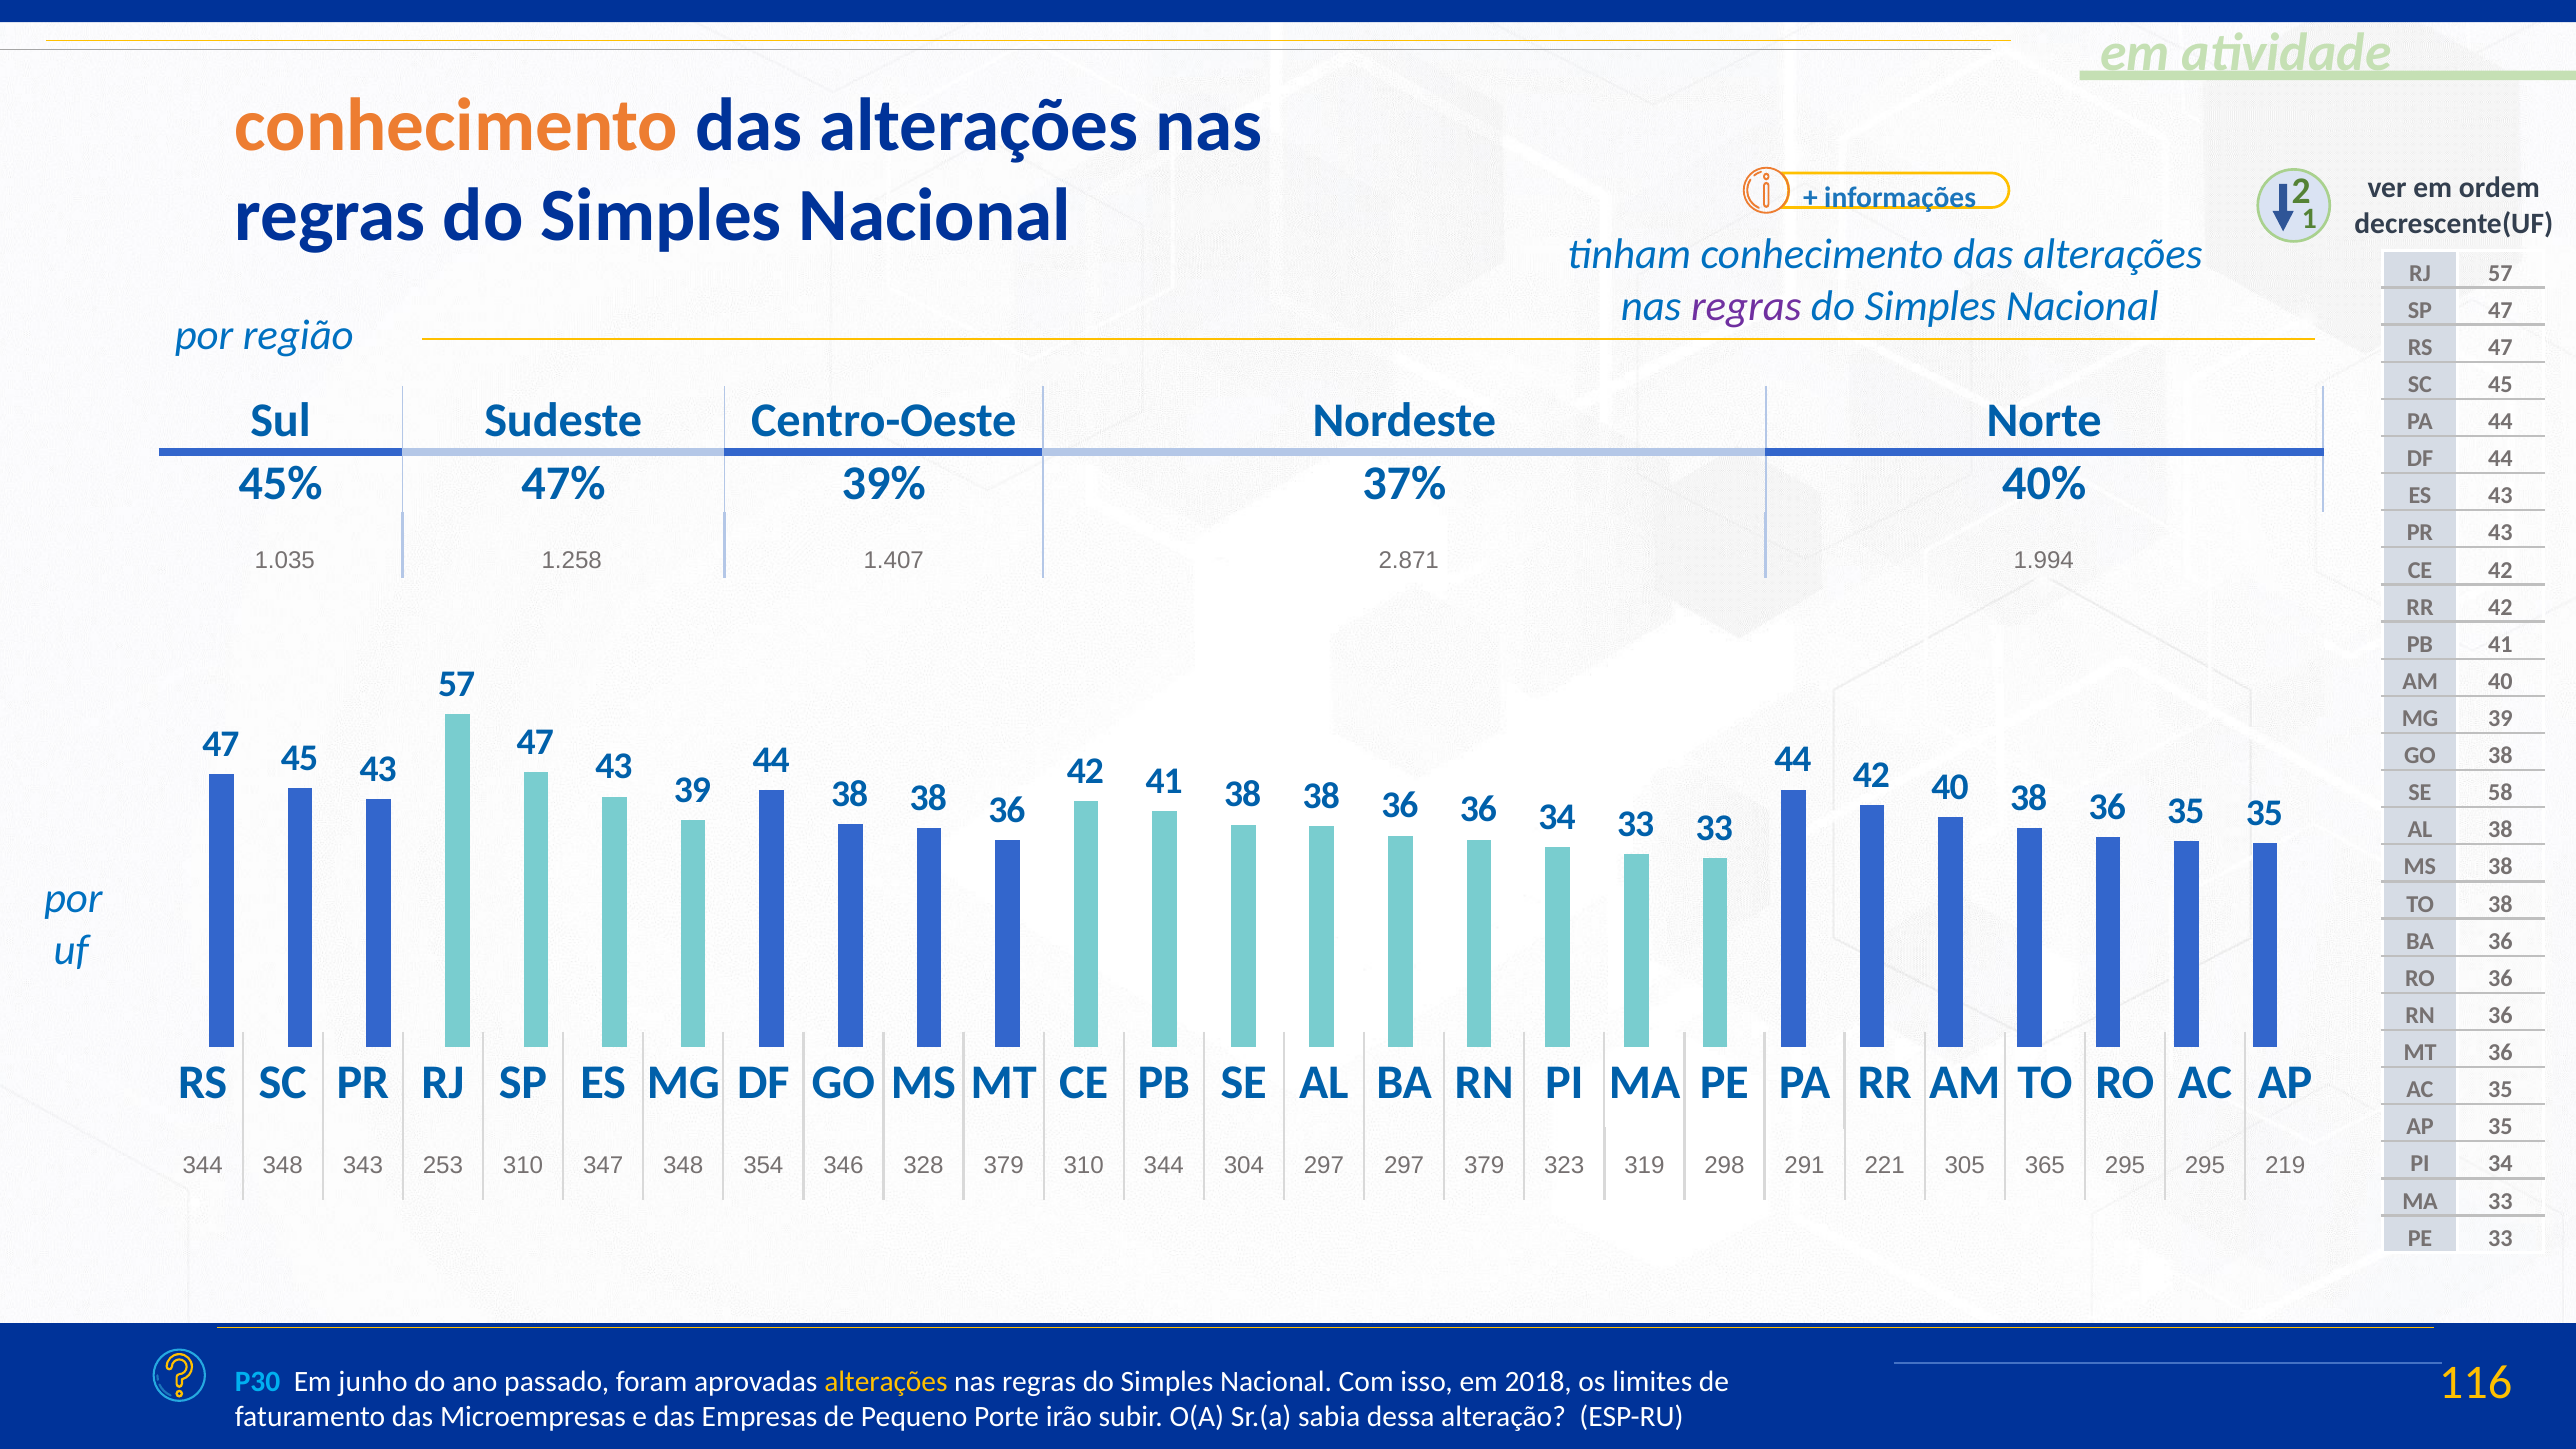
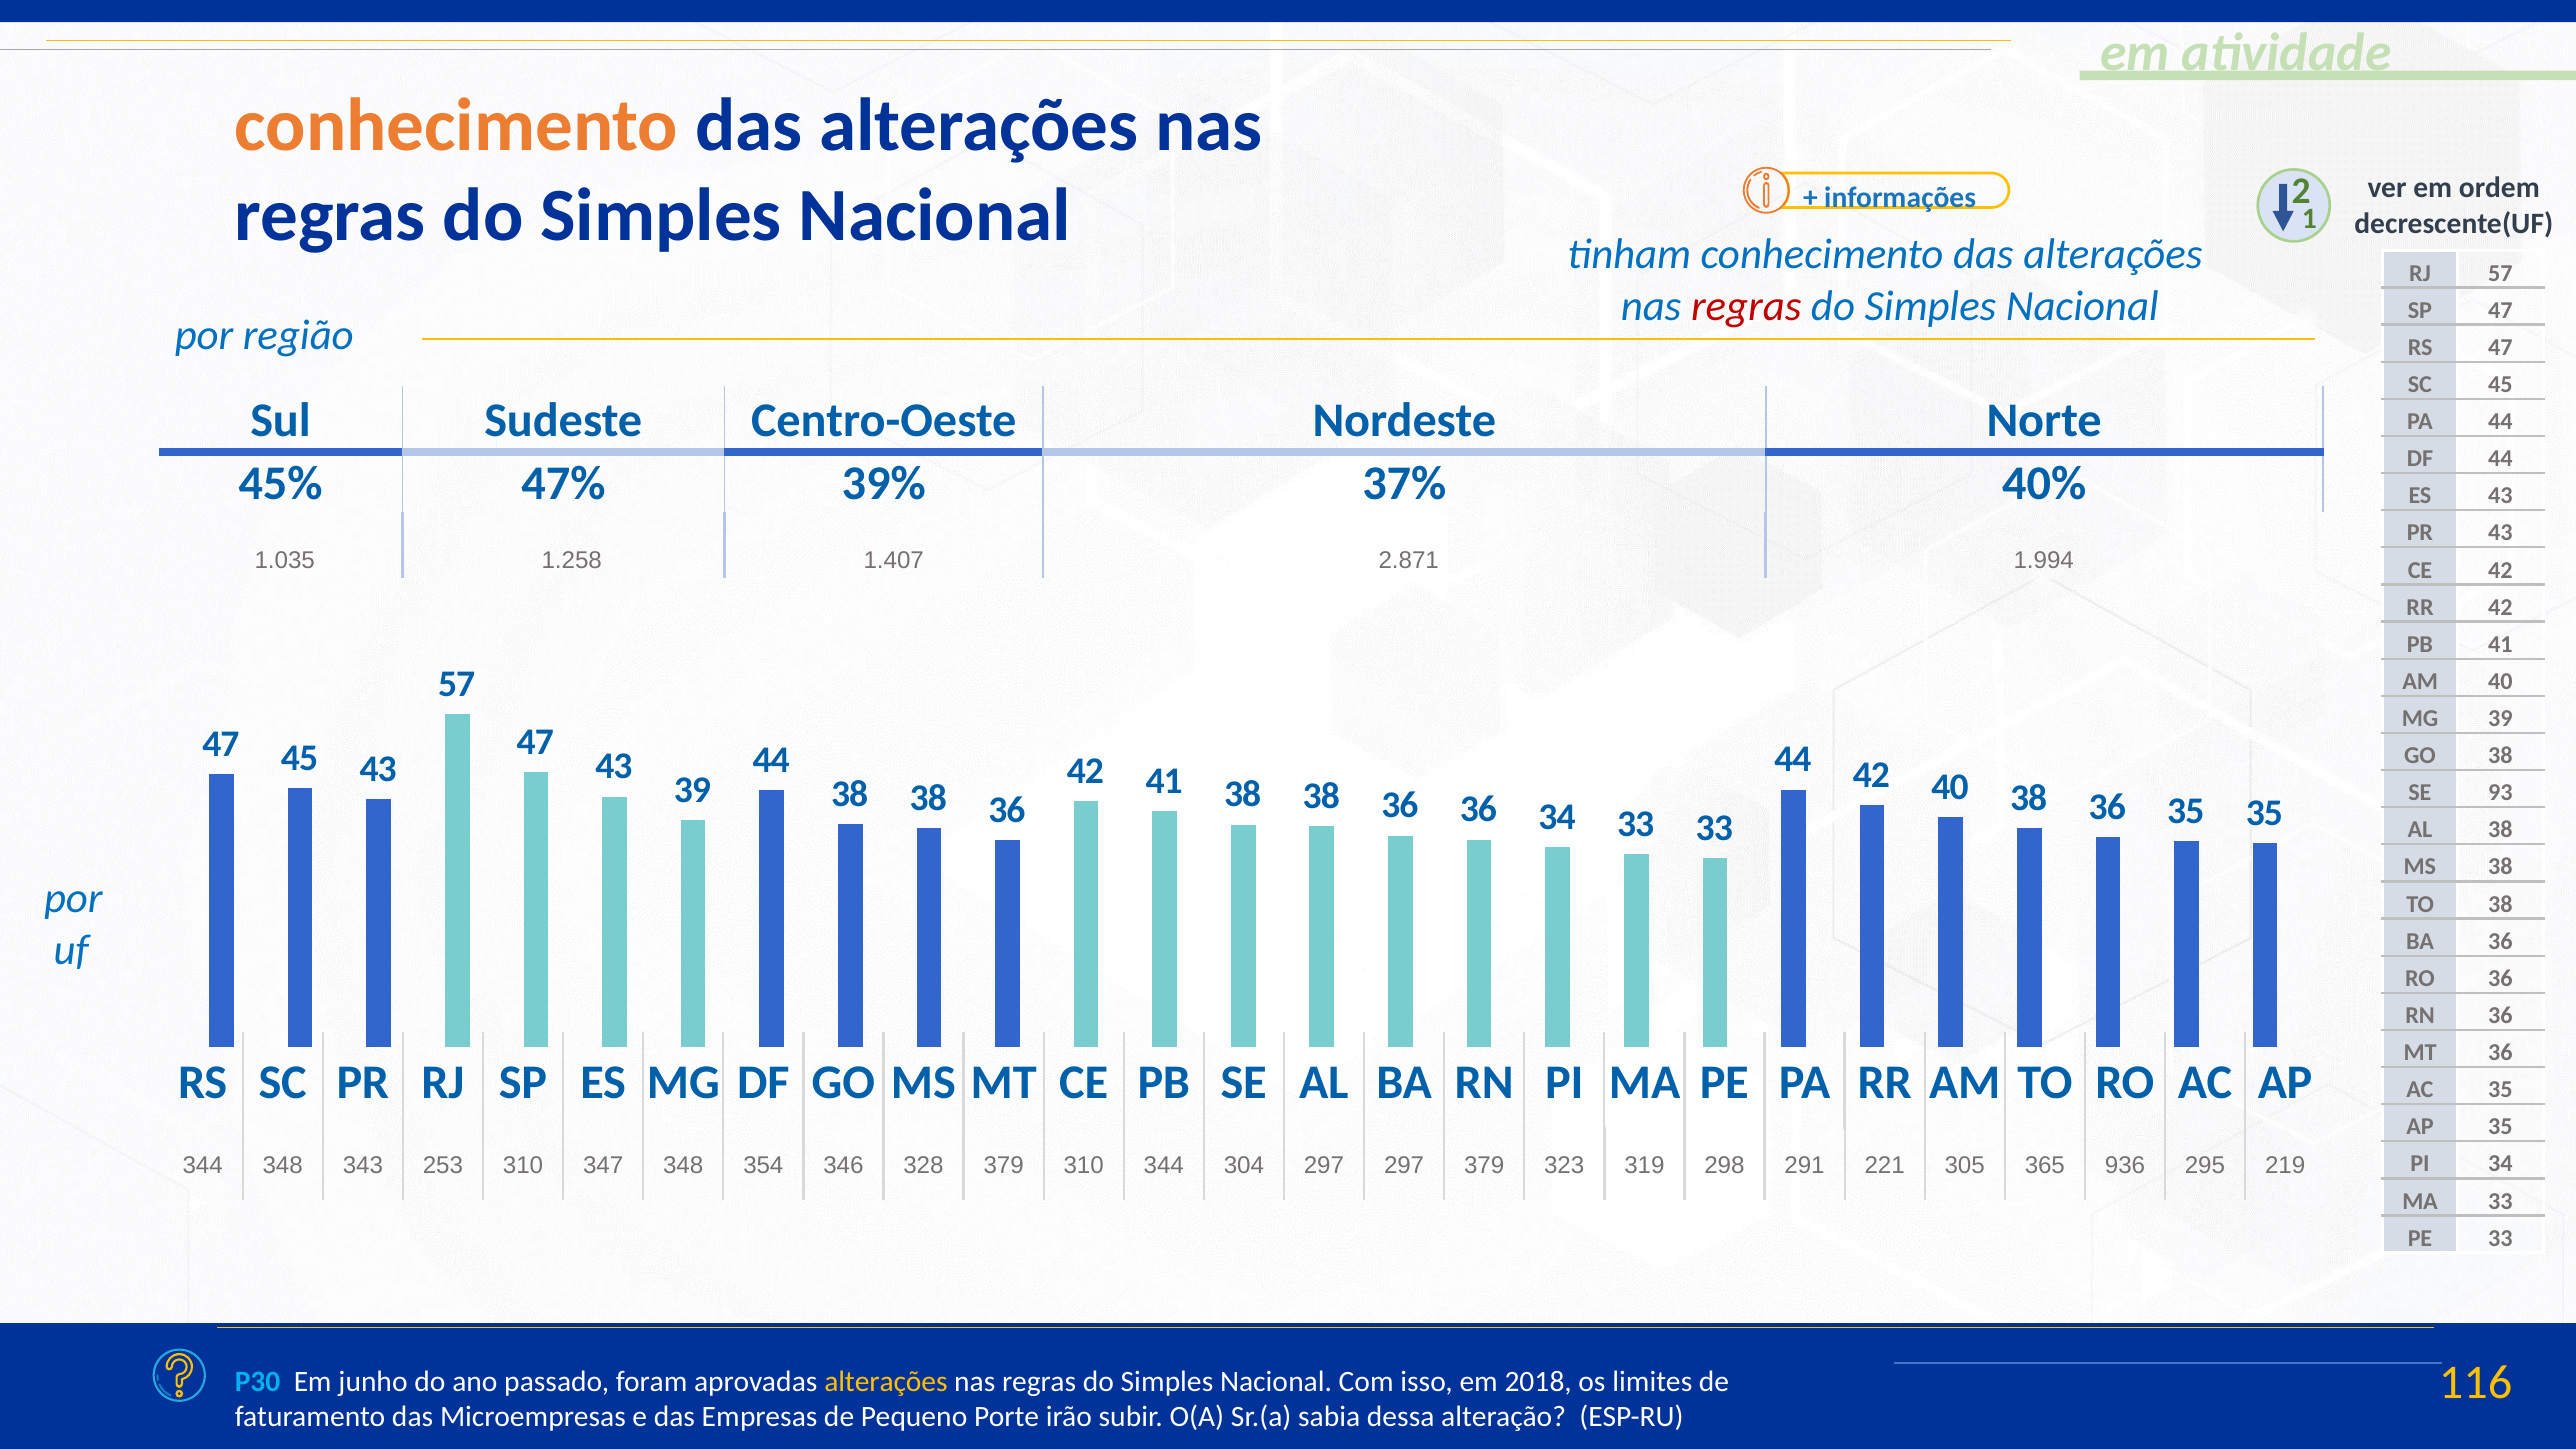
regras colour: purple -> red (1746, 306)
58: 58 -> 93 (2500, 793)
365 295: 295 -> 936 (2125, 1165)
